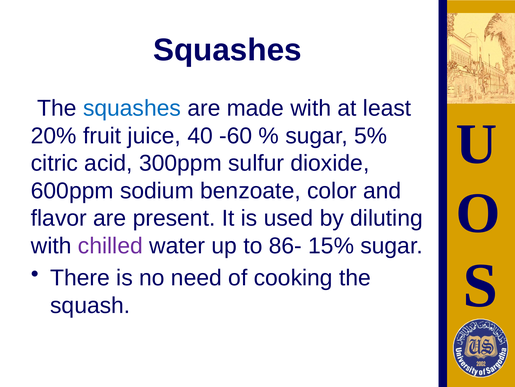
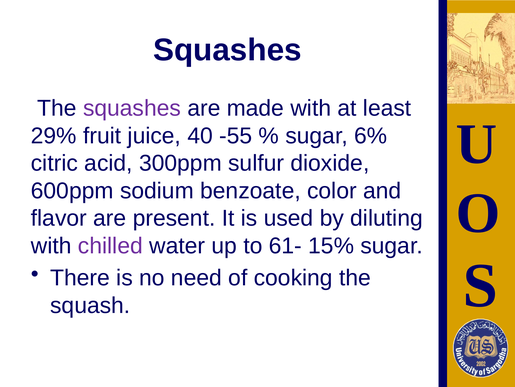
squashes colour: blue -> purple (132, 108)
20%: 20% -> 29% (54, 136)
-60: -60 -> -55 (236, 136)
5%: 5% -> 6% (371, 136)
86-: 86- -> 61- (285, 245)
